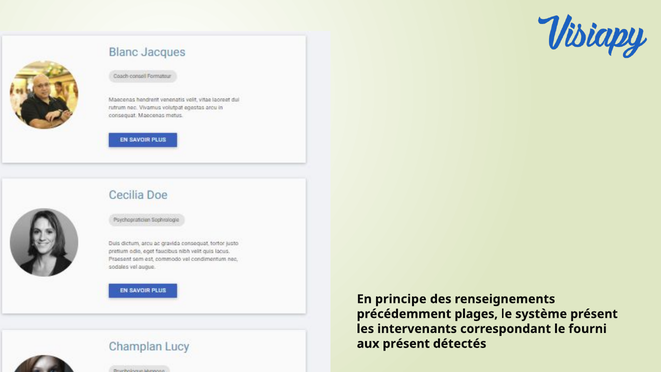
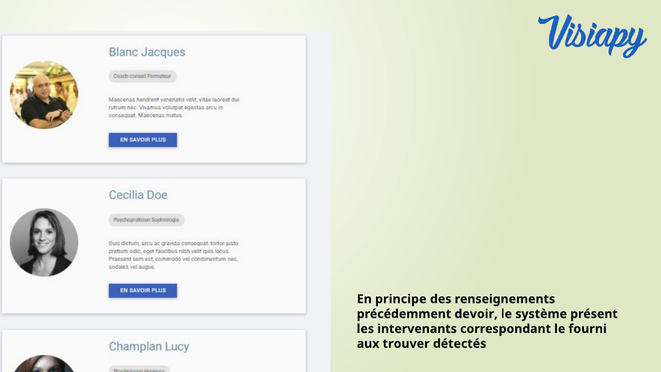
plages: plages -> devoir (476, 314)
aux présent: présent -> trouver (406, 344)
